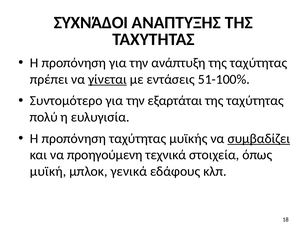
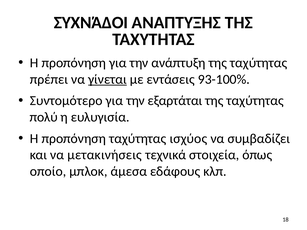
51-100%: 51-100% -> 93-100% (224, 79)
μυϊκής: μυϊκής -> ισχύος (188, 139)
συμβαδίζει underline: present -> none (259, 139)
προηγούμενη: προηγούμενη -> μετακινήσεις (105, 155)
μυϊκή: μυϊκή -> οποίο (48, 172)
γενικά: γενικά -> άμεσα (129, 172)
